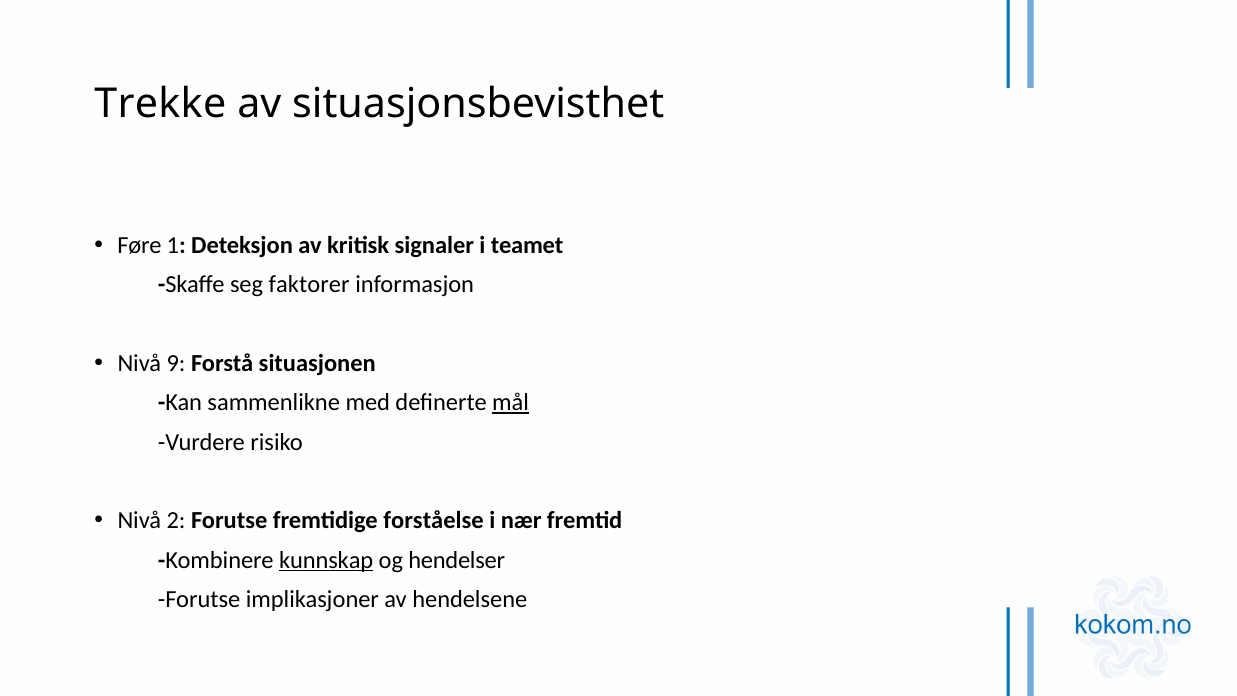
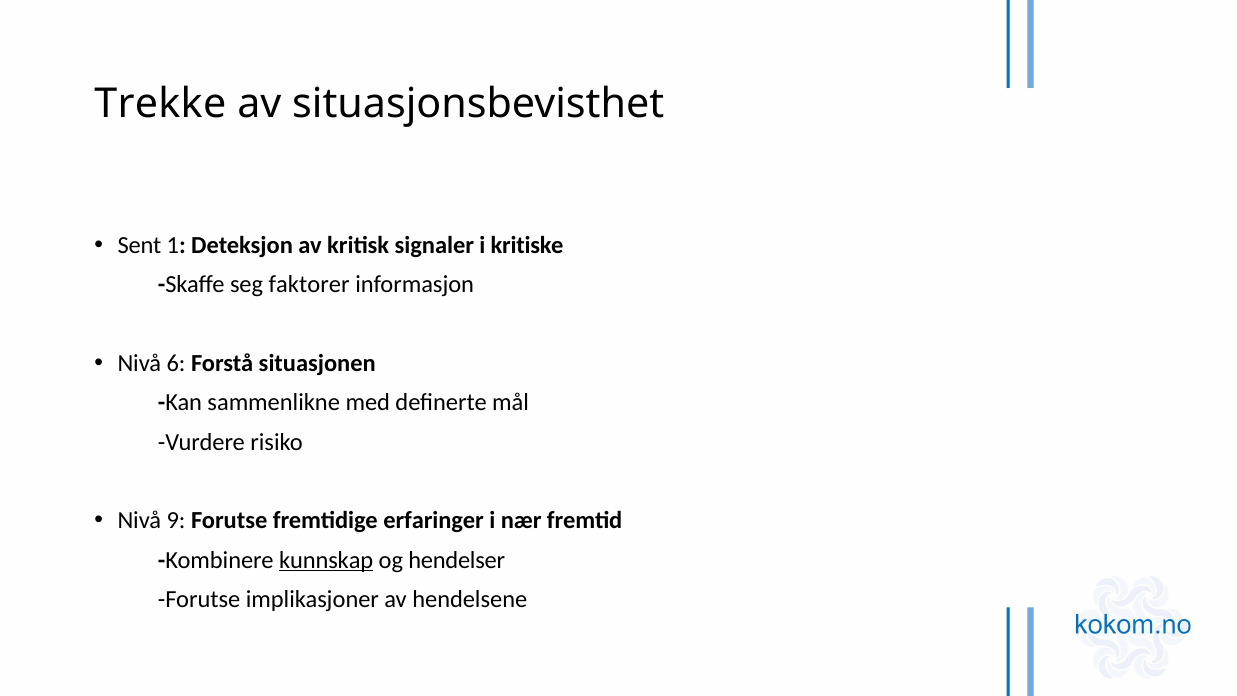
Føre: Føre -> Sent (139, 245)
teamet: teamet -> kritiske (527, 245)
9: 9 -> 6 (176, 363)
mål underline: present -> none (511, 403)
2: 2 -> 9 (176, 520)
forståelse: forståelse -> erfaringer (434, 520)
